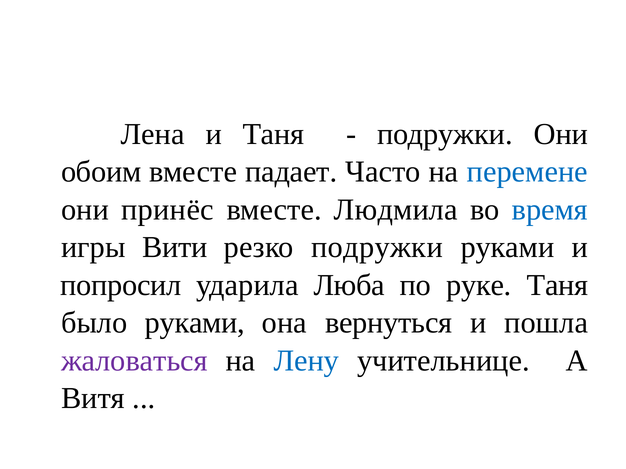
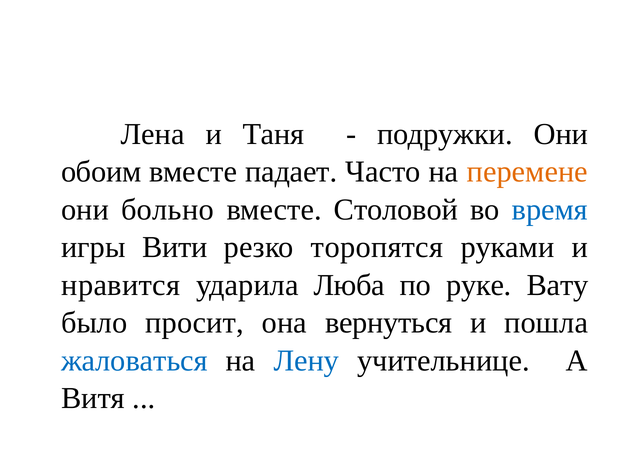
перемене colour: blue -> orange (527, 172)
принёс: принёс -> больно (168, 210)
Людмила: Людмила -> Столовой (396, 210)
резко подружки: подружки -> торопятся (377, 248)
попросил: попросил -> нравится (121, 285)
руке Таня: Таня -> Вату (558, 285)
было руками: руками -> просит (195, 323)
жаловаться colour: purple -> blue (134, 361)
